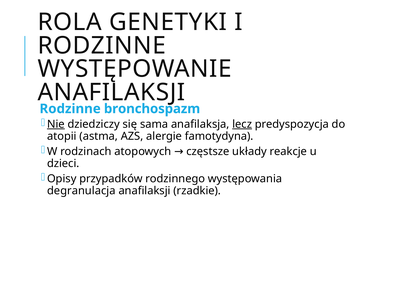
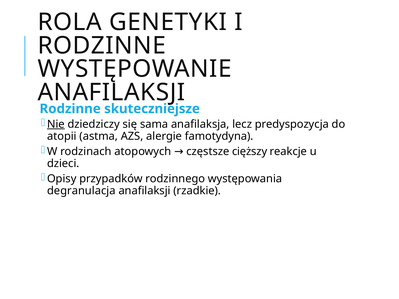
bronchospazm: bronchospazm -> skuteczniejsze (152, 109)
lecz underline: present -> none (242, 124)
układy: układy -> cięższy (250, 152)
